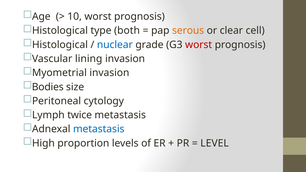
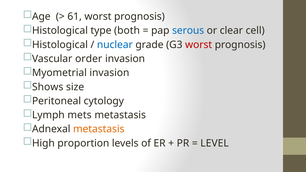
10: 10 -> 61 (75, 17)
serous colour: orange -> blue (188, 31)
lining: lining -> order (89, 59)
Bodies: Bodies -> Shows (48, 87)
twice: twice -> mets (80, 115)
metastasis colour: blue -> orange (99, 129)
